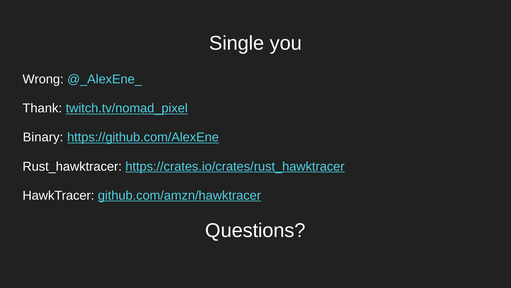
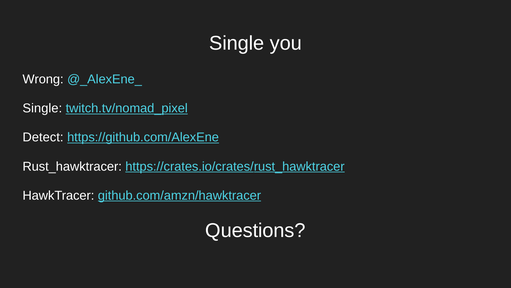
Thank: Thank -> Single (42, 108)
Binary: Binary -> Detect (43, 137)
